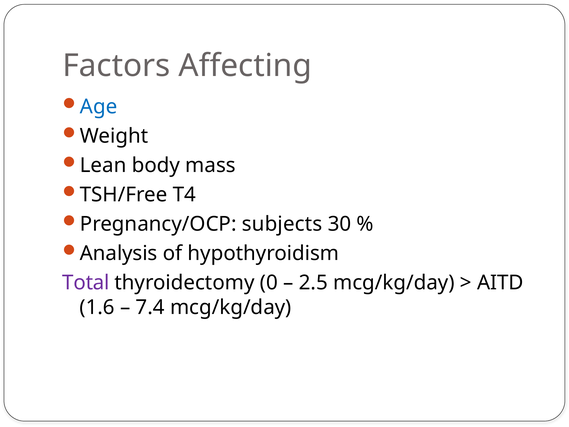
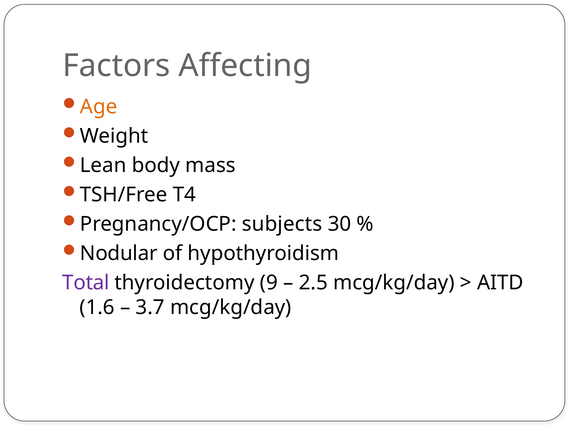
Age colour: blue -> orange (99, 107)
Analysis: Analysis -> Nodular (119, 253)
0: 0 -> 9 (269, 283)
7.4: 7.4 -> 3.7 (150, 307)
